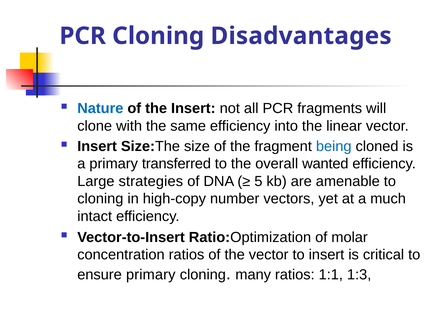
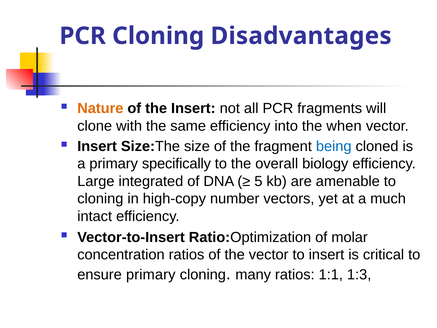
Nature colour: blue -> orange (100, 108)
linear: linear -> when (344, 126)
transferred: transferred -> specifically (176, 164)
wanted: wanted -> biology (325, 164)
strategies: strategies -> integrated (151, 181)
